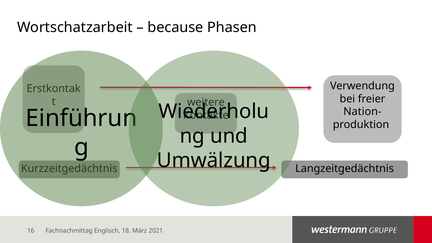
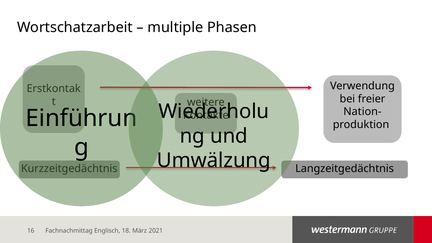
because: because -> multiple (175, 27)
